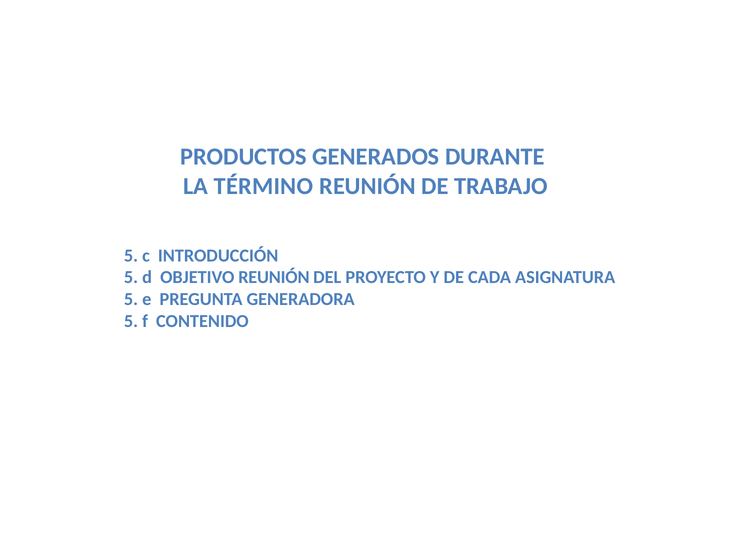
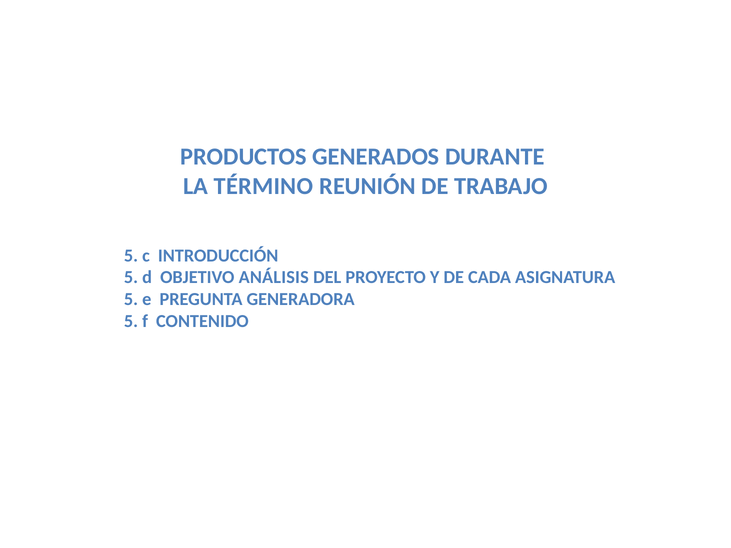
OBJETIVO REUNIÓN: REUNIÓN -> ANÁLISIS (274, 278)
